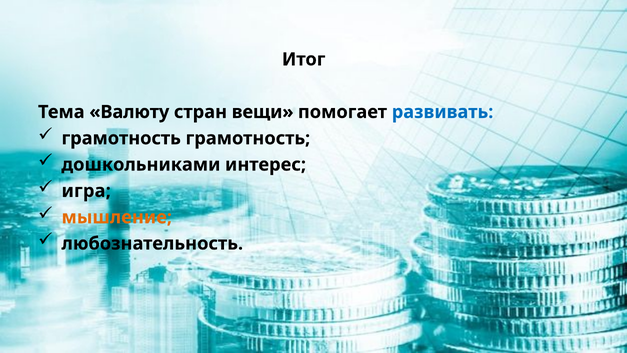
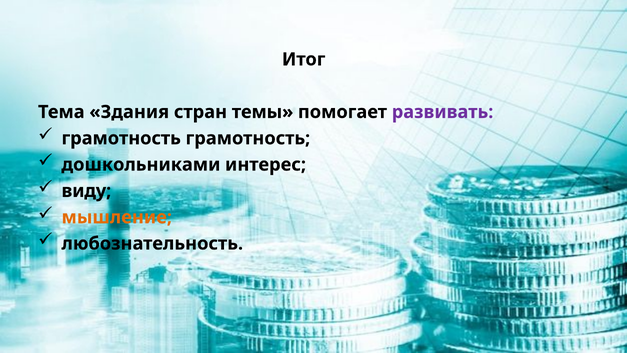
Валюту: Валюту -> Здания (129, 112)
вещи: вещи -> темы (263, 112)
развивать colour: blue -> purple (443, 112)
игра: игра -> виду (86, 191)
